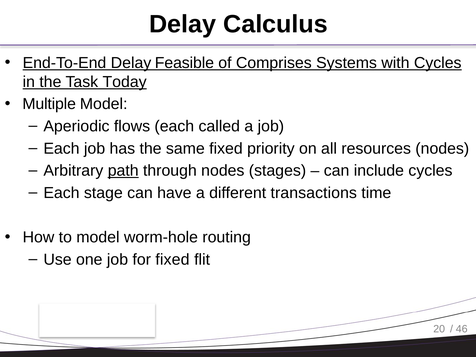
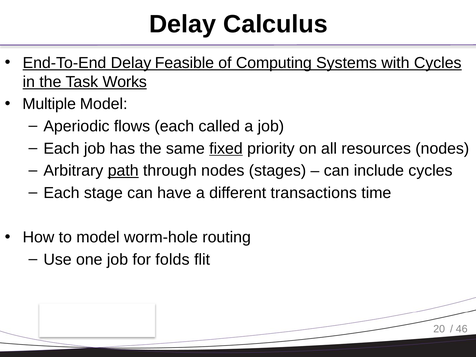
Comprises: Comprises -> Computing (274, 63)
Today: Today -> Works (125, 82)
fixed underline: none -> present (226, 148)
for fixed: fixed -> folds (172, 260)
